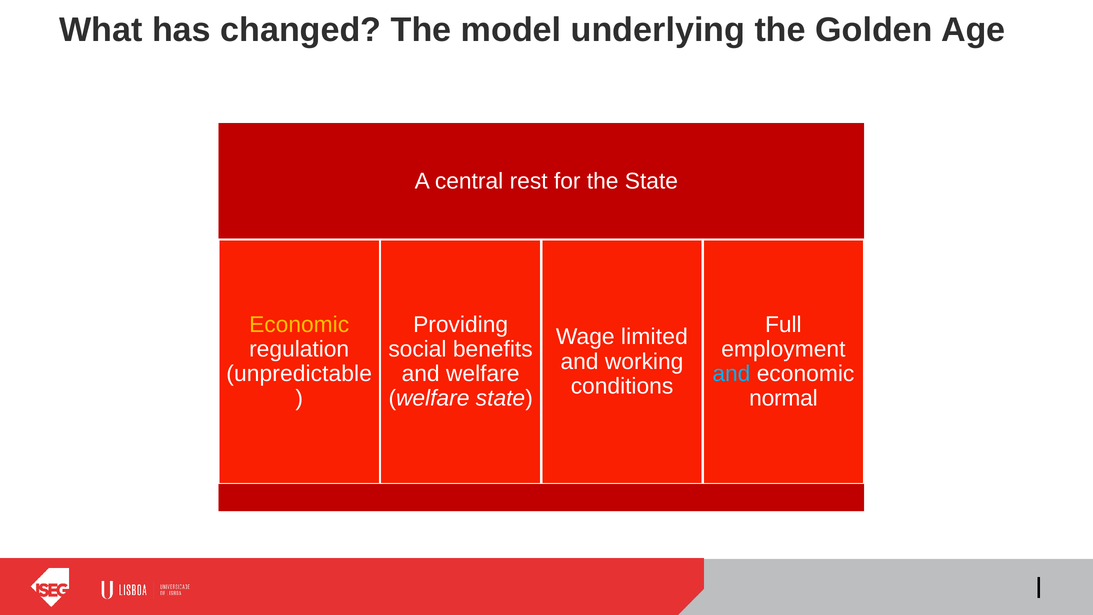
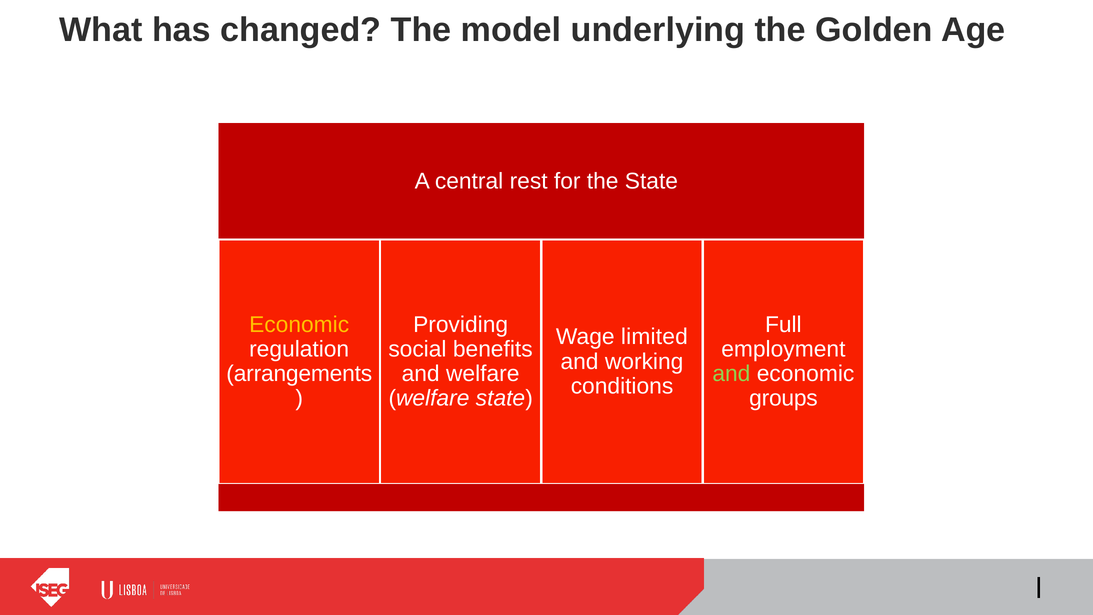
unpredictable: unpredictable -> arrangements (299, 374)
and colour: light blue -> light green (731, 374)
normal: normal -> groups (783, 398)
